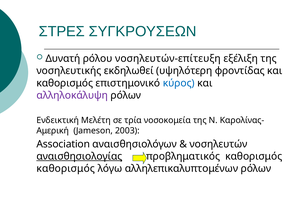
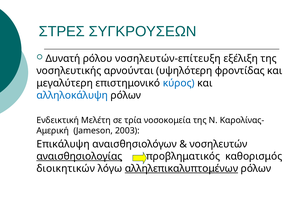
εκδηλωθεί: εκδηλωθεί -> αρνούνται (129, 71)
καθορισμός: καθορισμός -> μεγαλύτερη (65, 83)
αλληλοκάλυψη colour: purple -> blue (72, 95)
Association: Association -> Επικάλυψη (63, 144)
καθορισμός: καθορισμός -> διοικητικών (66, 168)
αλληλεπικαλυπτομένων underline: none -> present (181, 168)
